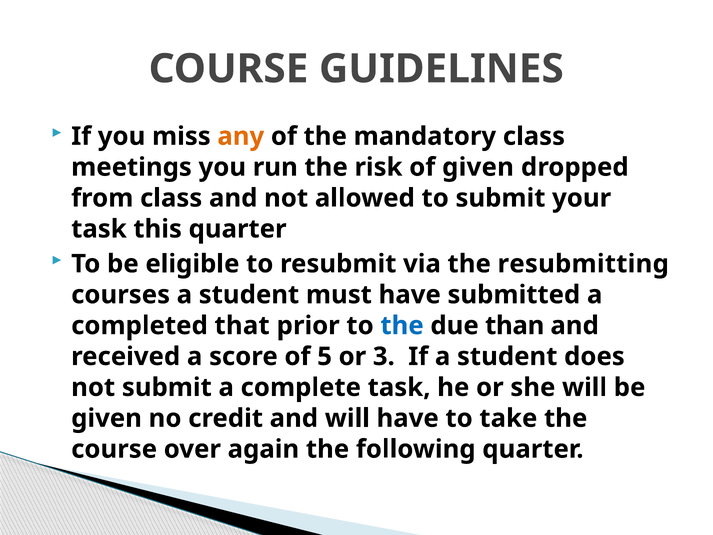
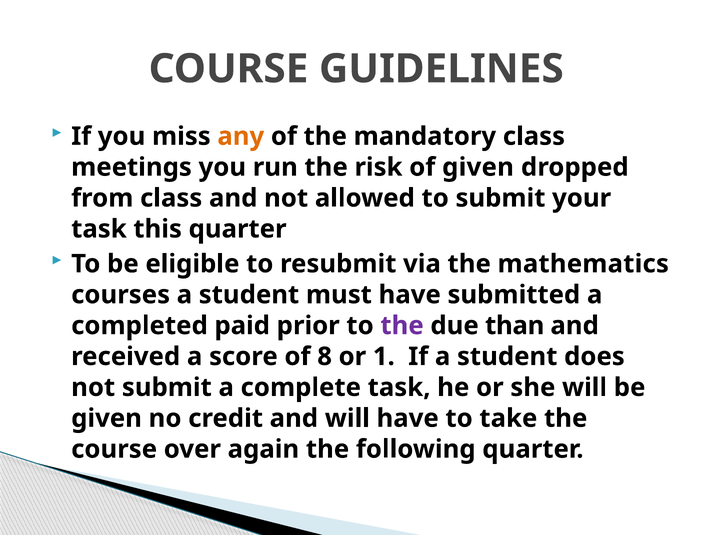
resubmitting: resubmitting -> mathematics (583, 264)
that: that -> paid (242, 325)
the colour: blue -> purple (402, 325)
5: 5 -> 8 (325, 356)
3: 3 -> 1 (384, 356)
